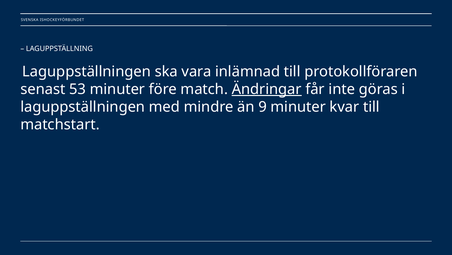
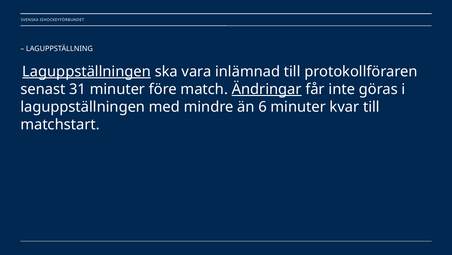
Laguppställningen underline: none -> present (87, 71)
53: 53 -> 31 (78, 89)
9: 9 -> 6 (263, 107)
